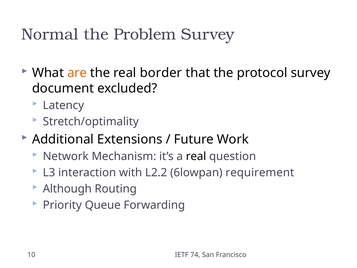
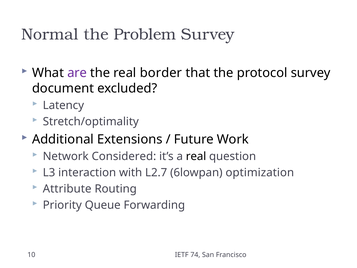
are colour: orange -> purple (77, 73)
Mechanism: Mechanism -> Considered (124, 156)
L2.2: L2.2 -> L2.7 (156, 172)
requirement: requirement -> optimization (260, 172)
Although: Although -> Attribute (67, 189)
